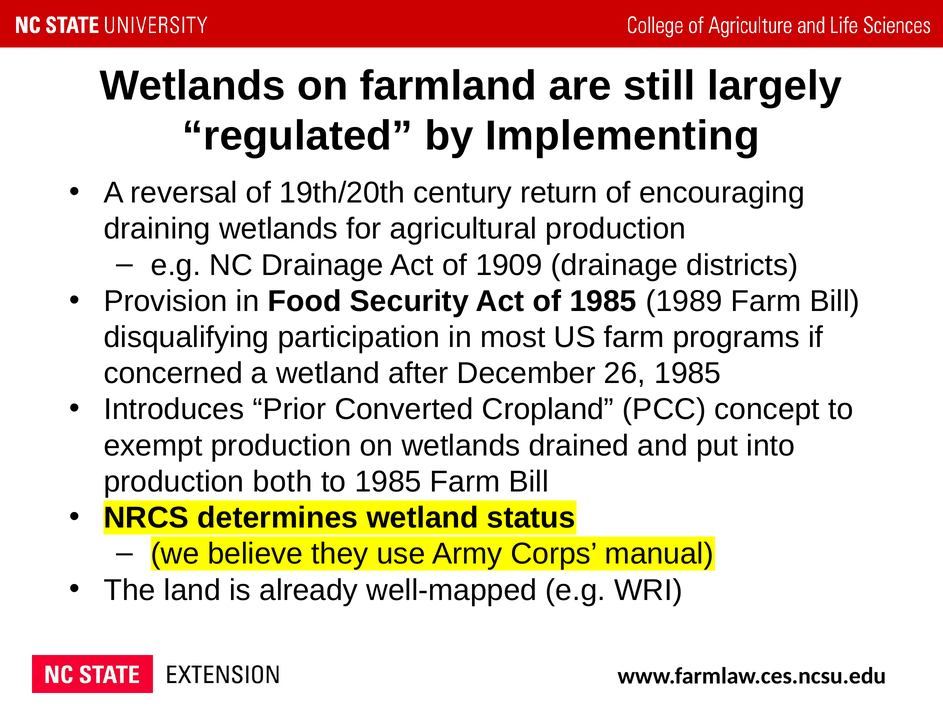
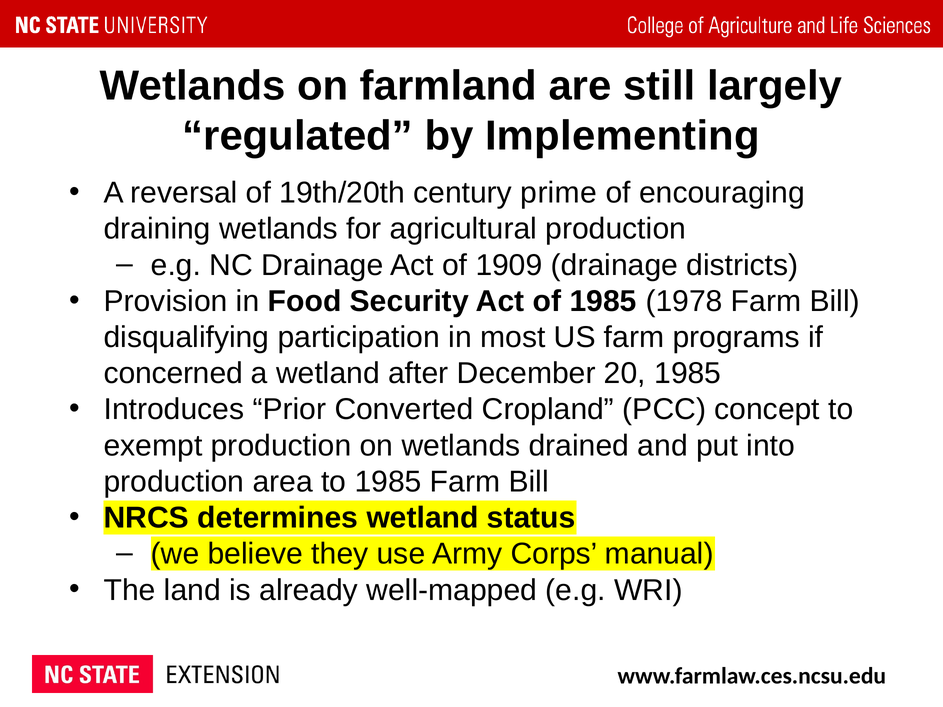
return: return -> prime (559, 193)
1989: 1989 -> 1978 (684, 301)
26: 26 -> 20 (625, 374)
both: both -> area (283, 482)
